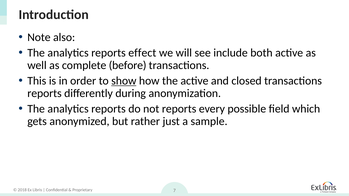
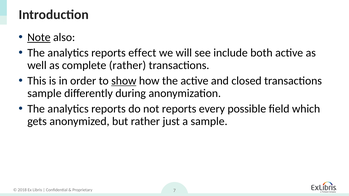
Note underline: none -> present (39, 37)
complete before: before -> rather (127, 65)
reports: reports -> sample (44, 93)
